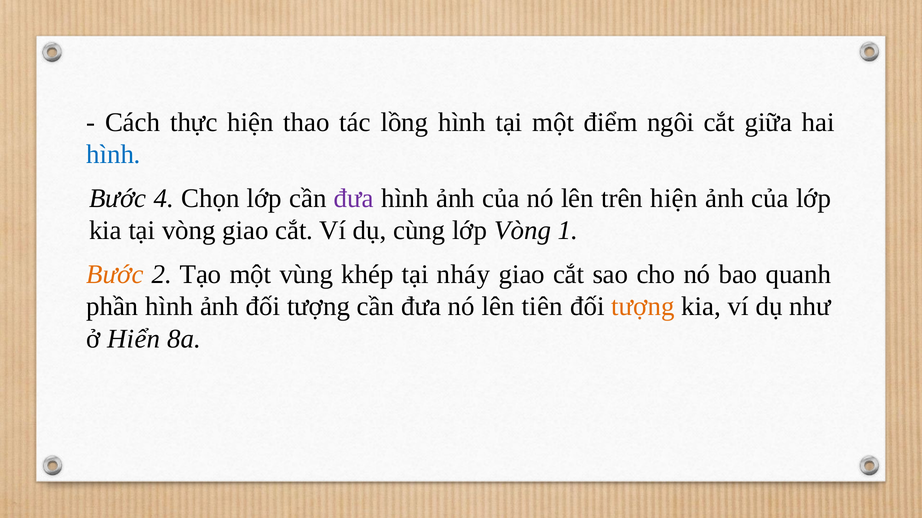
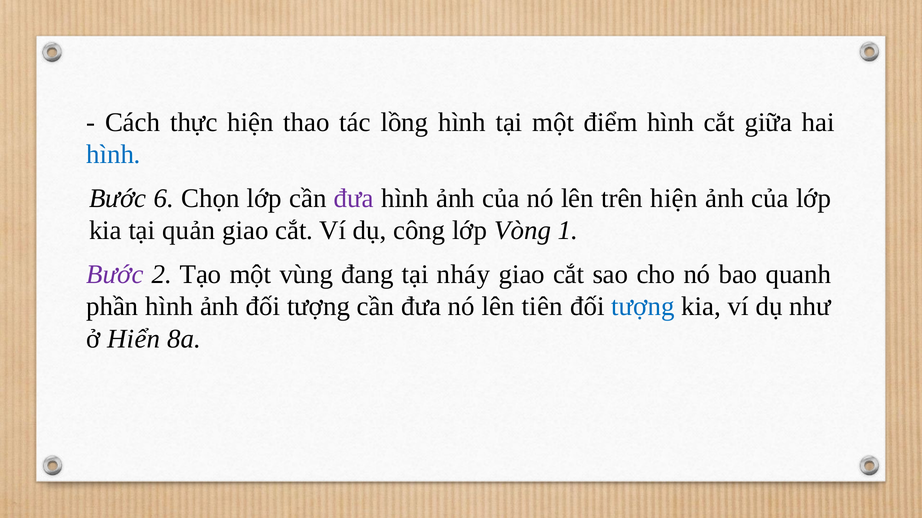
điểm ngôi: ngôi -> hình (671, 122)
4: 4 -> 6 (164, 199)
tại vòng: vòng -> quản (189, 231)
cùng: cùng -> công (419, 231)
Bước colour: orange -> purple (115, 275)
khép: khép -> đang (368, 275)
tượng colour: orange -> blue (643, 307)
